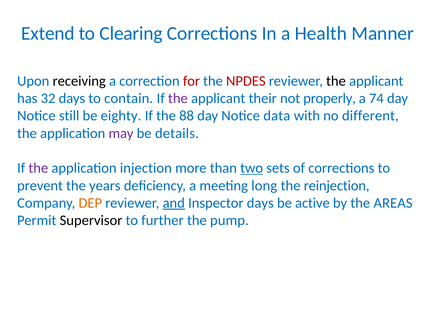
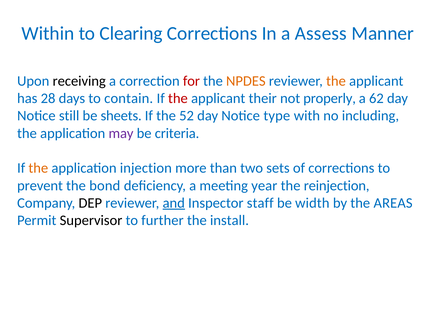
Extend: Extend -> Within (48, 33)
Health: Health -> Assess (321, 33)
NPDES colour: red -> orange (246, 81)
the colour: black -> orange (336, 81)
32: 32 -> 28 (48, 98)
the colour: purple -> red (178, 98)
74: 74 -> 62 (376, 98)
eighty: eighty -> sheets (121, 116)
88: 88 -> 52 (187, 116)
data: data -> type (277, 116)
different: different -> including (370, 116)
details: details -> criteria (177, 133)
the colour: purple -> orange (38, 168)
two underline: present -> none (252, 168)
years: years -> bond (105, 186)
long: long -> year (264, 186)
DEP colour: orange -> black (90, 203)
Inspector days: days -> staff (260, 203)
active: active -> width (312, 203)
pump: pump -> install (230, 220)
